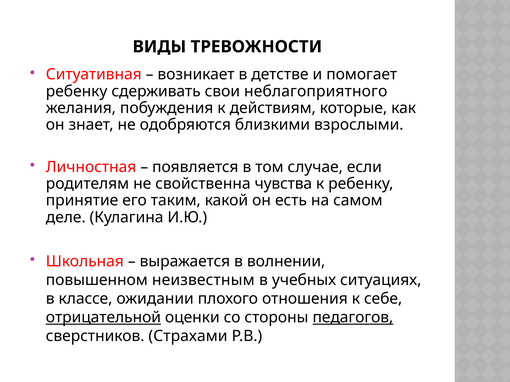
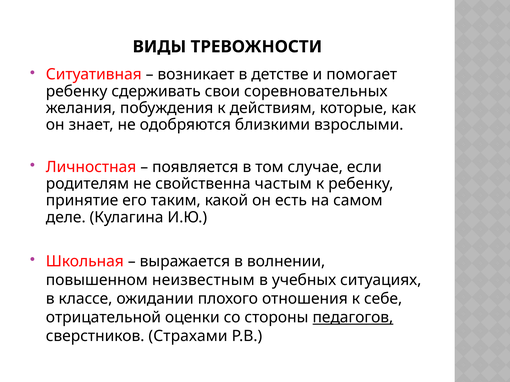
неблагоприятного: неблагоприятного -> соревновательных (316, 91)
чувства: чувства -> частым (283, 184)
отрицательной underline: present -> none (103, 318)
